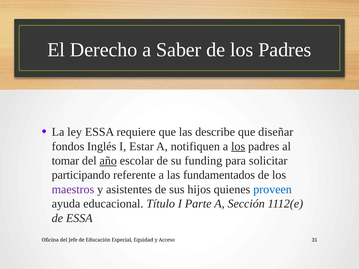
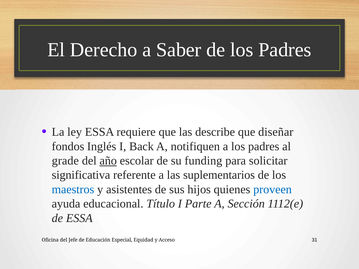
Estar: Estar -> Back (142, 146)
los underline: present -> none (238, 146)
tomar: tomar -> grade (65, 161)
participando: participando -> significativa (81, 175)
fundamentados: fundamentados -> suplementarios (219, 175)
maestros colour: purple -> blue (73, 190)
